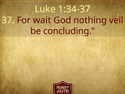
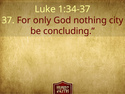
wait: wait -> only (42, 20)
veil: veil -> city (116, 20)
